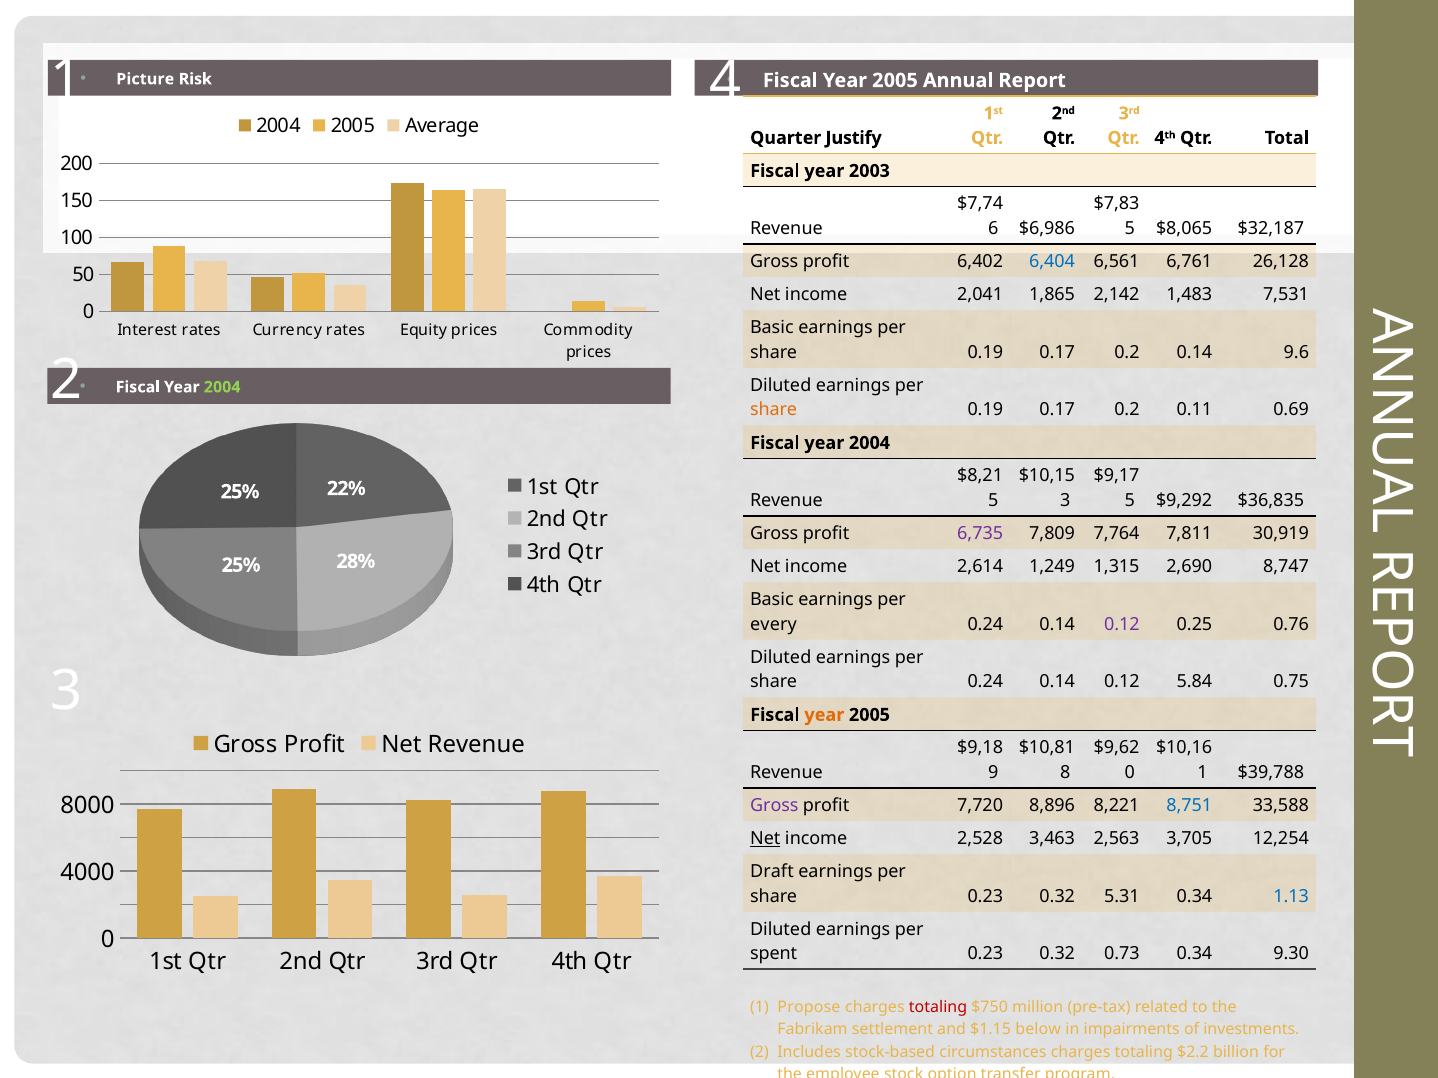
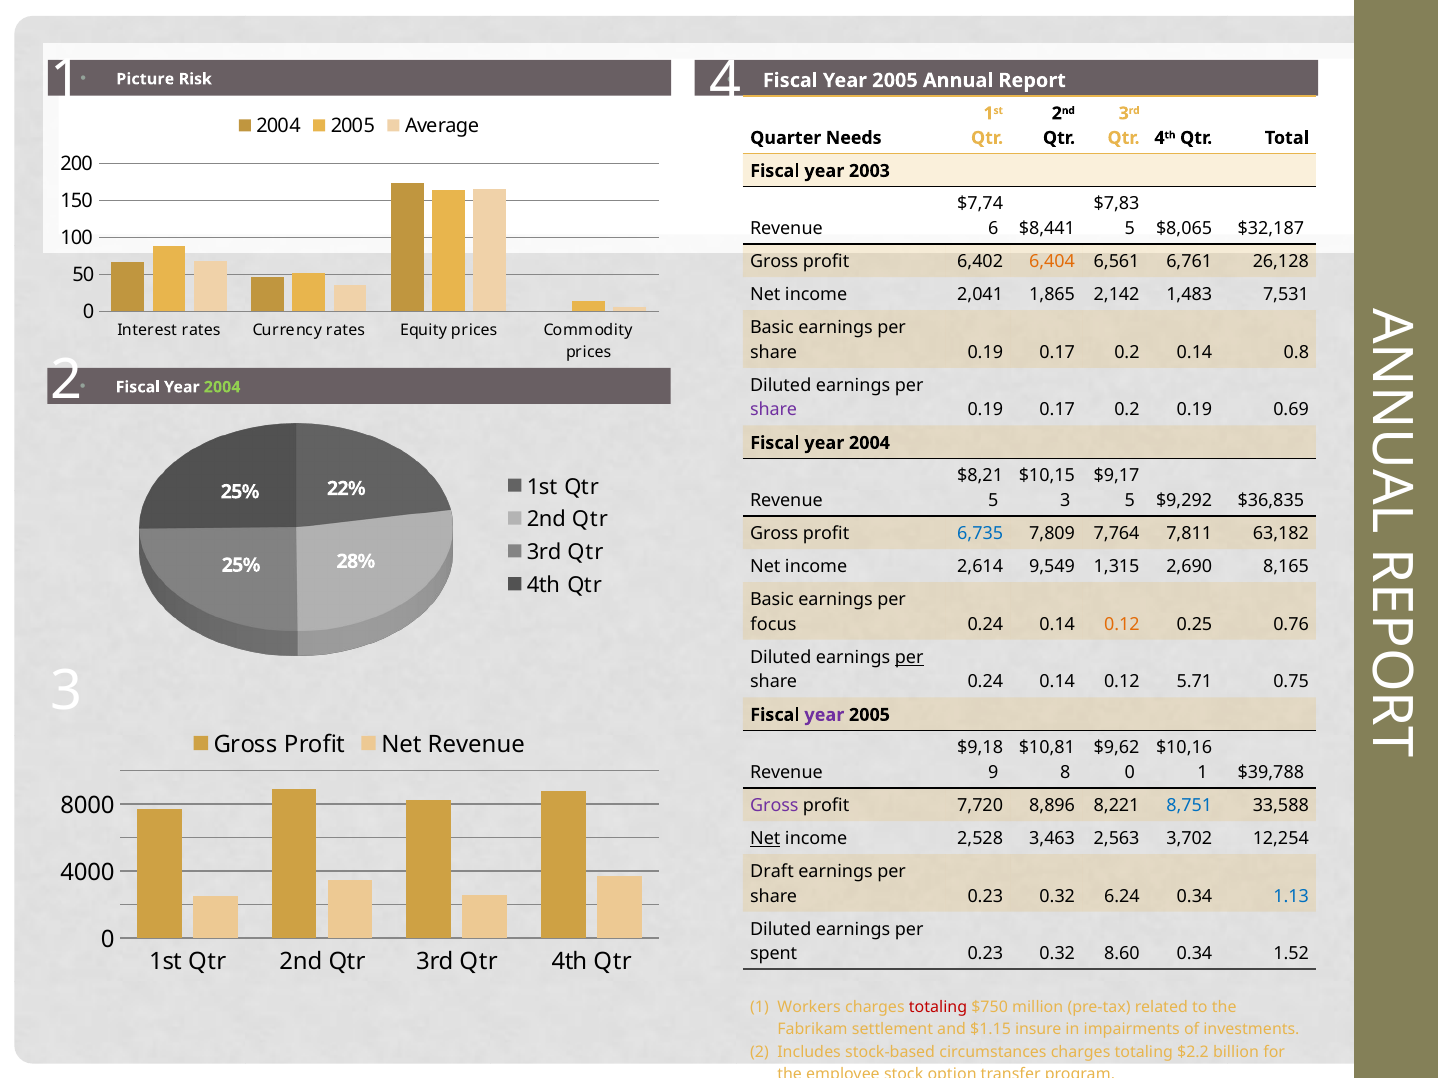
Justify: Justify -> Needs (854, 138)
$6,986: $6,986 -> $8,441 (1047, 229)
6,404 colour: blue -> orange (1052, 262)
9.6: 9.6 -> 0.8 (1296, 352)
share colour: orange -> purple (774, 410)
0.2 0.11: 0.11 -> 0.19 (1194, 410)
6,735 colour: purple -> blue (980, 534)
30,919: 30,919 -> 63,182 (1281, 534)
1,249: 1,249 -> 9,549 (1052, 567)
8,747: 8,747 -> 8,165 (1286, 567)
every: every -> focus (773, 625)
0.12 colour: purple -> orange (1122, 625)
per underline: none -> present (909, 658)
5.84: 5.84 -> 5.71 (1194, 682)
year colour: orange -> purple (824, 715)
3,705: 3,705 -> 3,702 (1189, 839)
5.31: 5.31 -> 6.24 (1122, 897)
0.73: 0.73 -> 8.60 (1122, 954)
9.30: 9.30 -> 1.52 (1291, 954)
Propose: Propose -> Workers (809, 1008)
below: below -> insure (1038, 1030)
